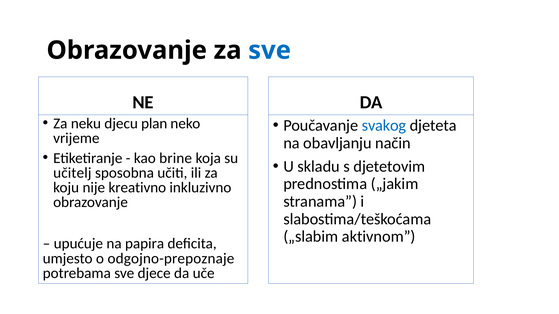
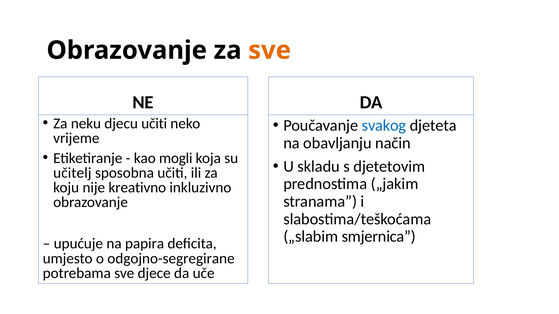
sve colour: blue -> orange (270, 50)
djecu plan: plan -> učiti (154, 124)
brine: brine -> mogli (176, 158)
aktivnom: aktivnom -> smjernica (379, 237)
odgojno-prepoznaje: odgojno-prepoznaje -> odgojno-segregirane (171, 259)
